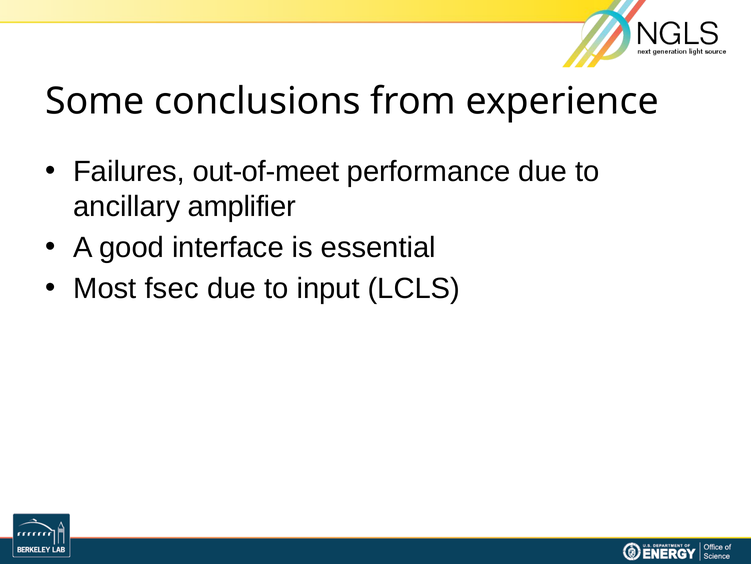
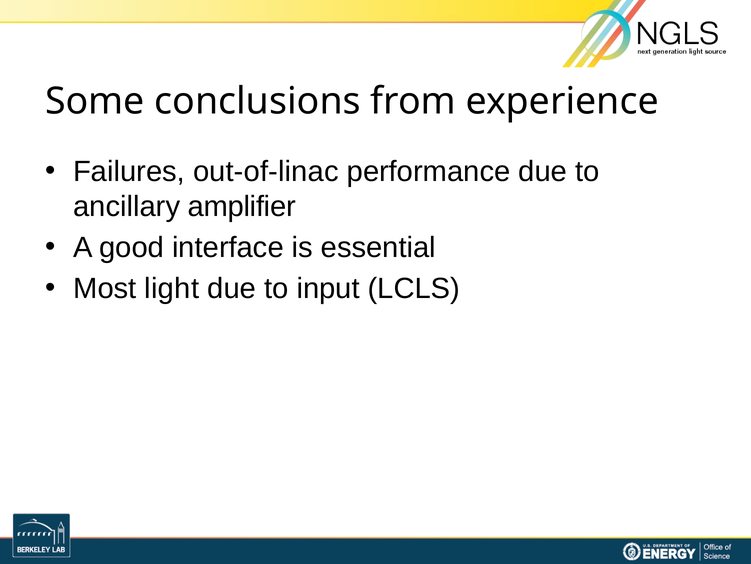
out-of-meet: out-of-meet -> out-of-linac (266, 171)
fsec: fsec -> light (172, 288)
